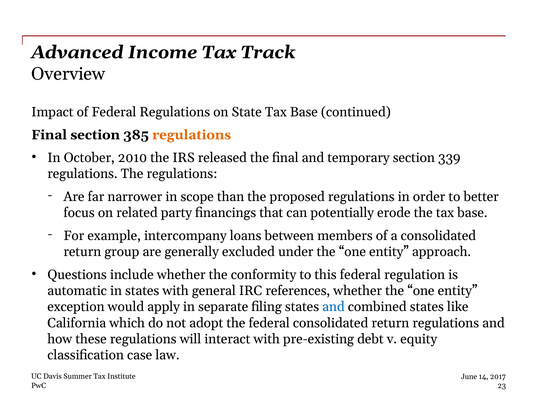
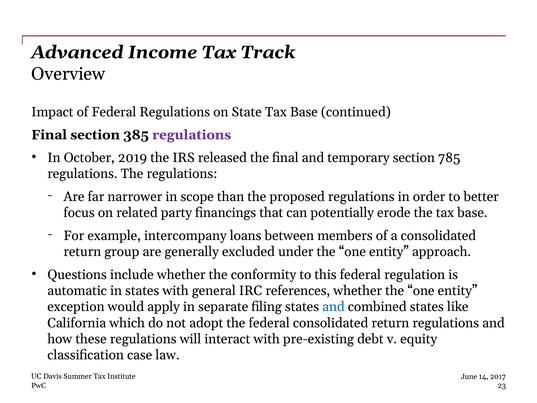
regulations colour: orange -> purple (192, 135)
2010: 2010 -> 2019 (133, 158)
339: 339 -> 785 (449, 158)
